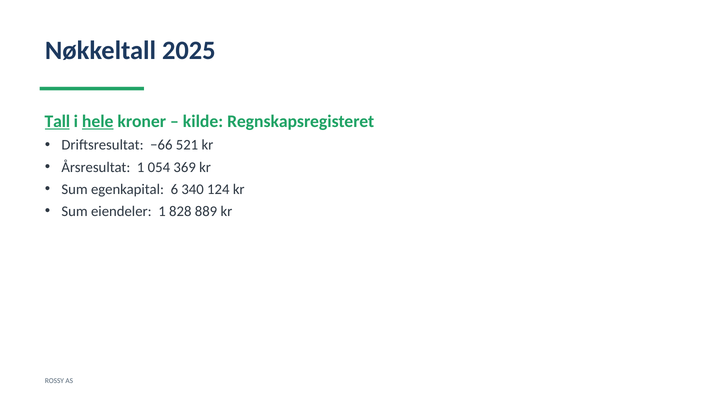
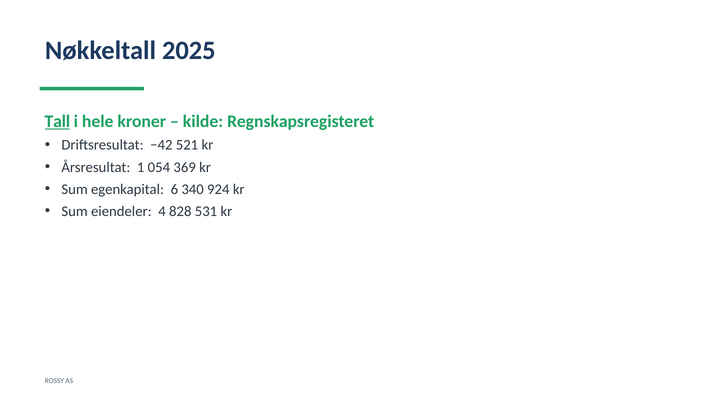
hele underline: present -> none (98, 122)
−66: −66 -> −42 (161, 145)
124: 124 -> 924 (218, 189)
eiendeler 1: 1 -> 4 (162, 211)
889: 889 -> 531 (206, 211)
